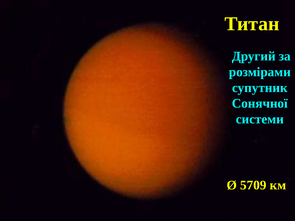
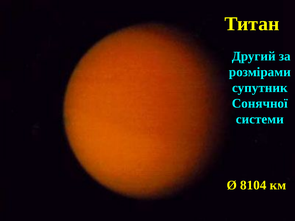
5709: 5709 -> 8104 (253, 185)
